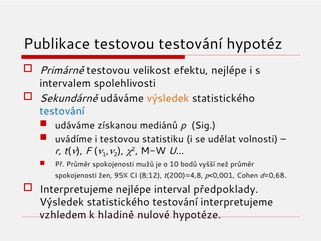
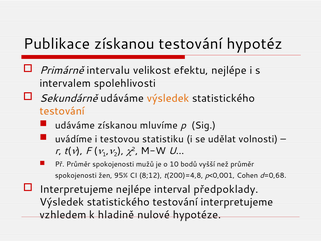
Publikace testovou: testovou -> získanou (124, 44)
Primárně testovou: testovou -> intervalu (108, 70)
testování colour: blue -> orange (62, 111)
mediánů: mediánů -> mluvíme (159, 125)
